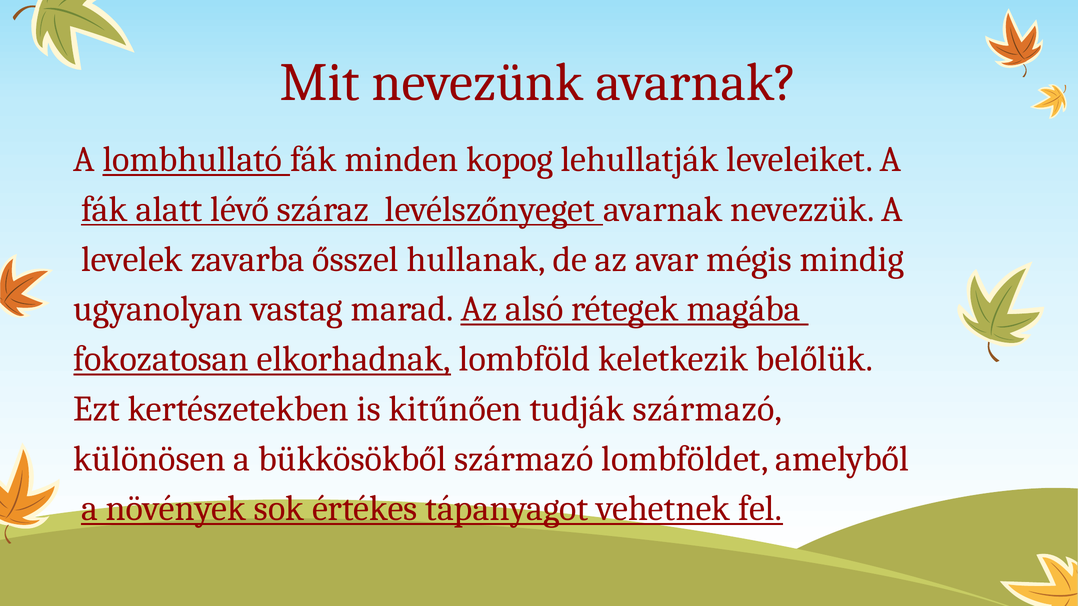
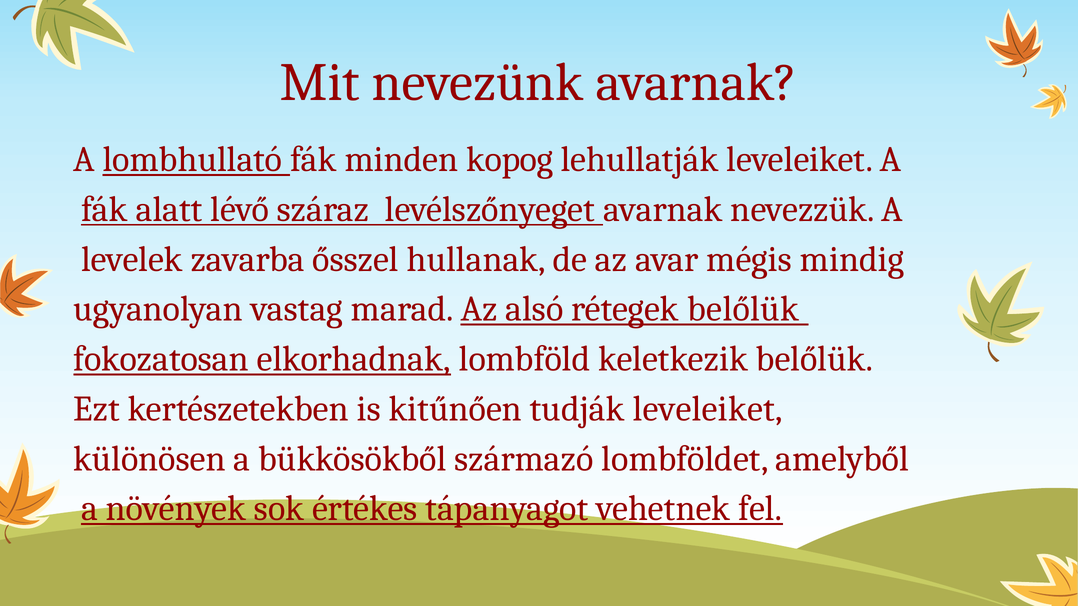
rétegek magába: magába -> belőlük (743, 309)
tudják származó: származó -> leveleiket (708, 409)
